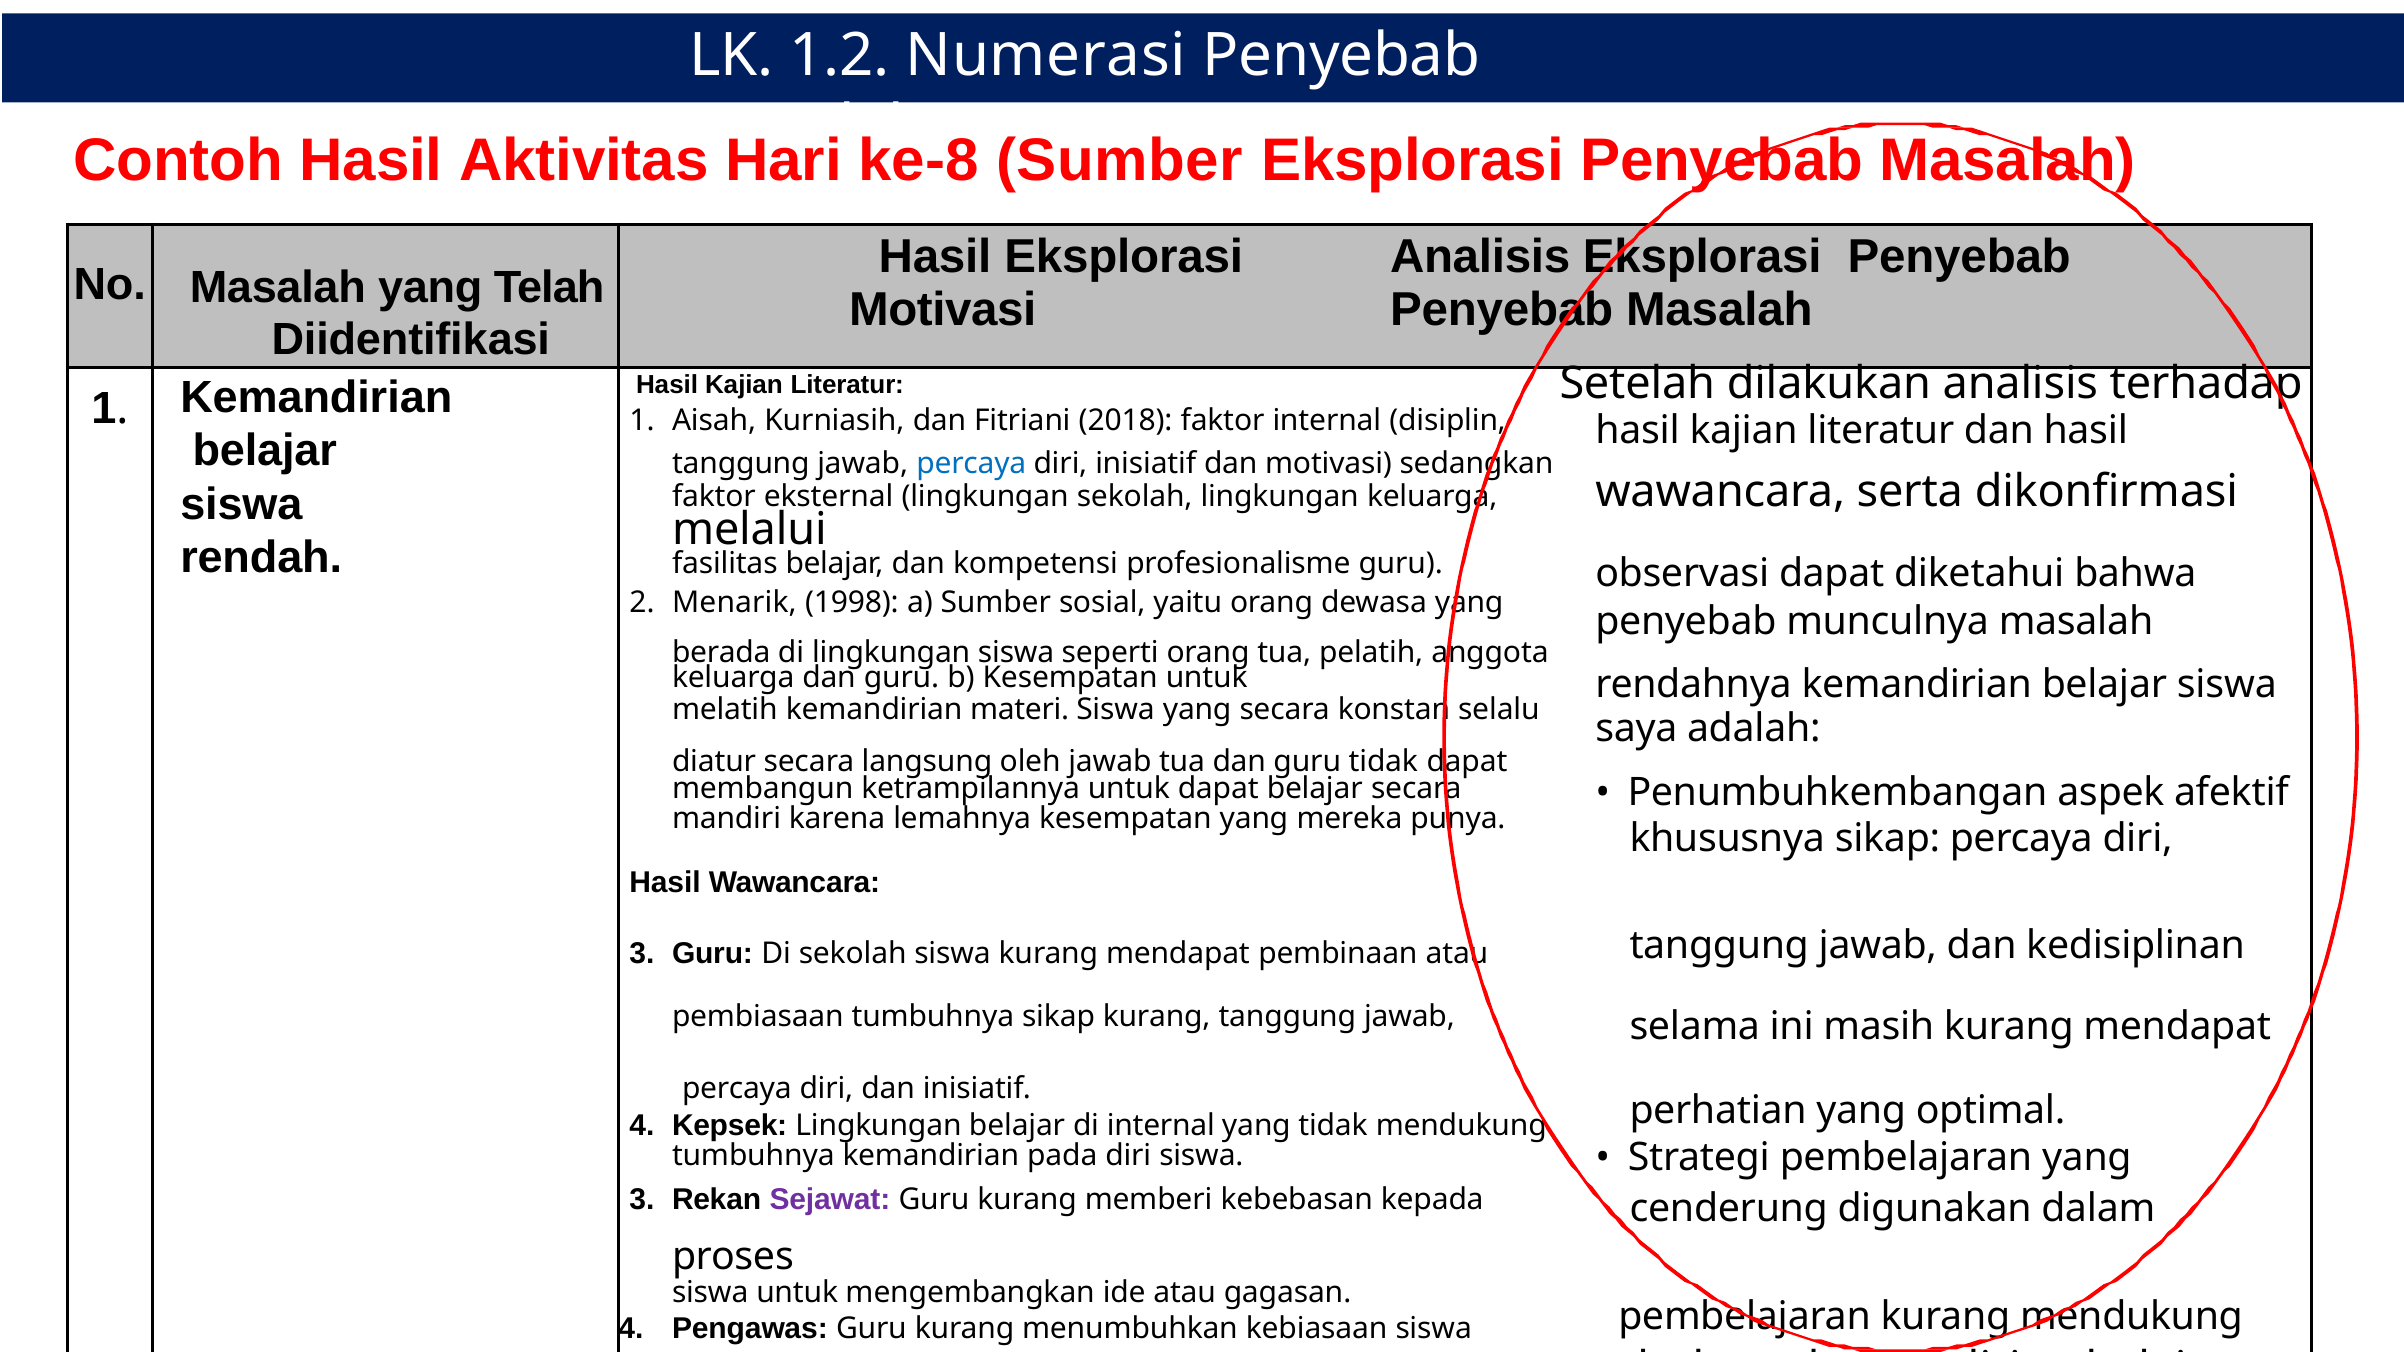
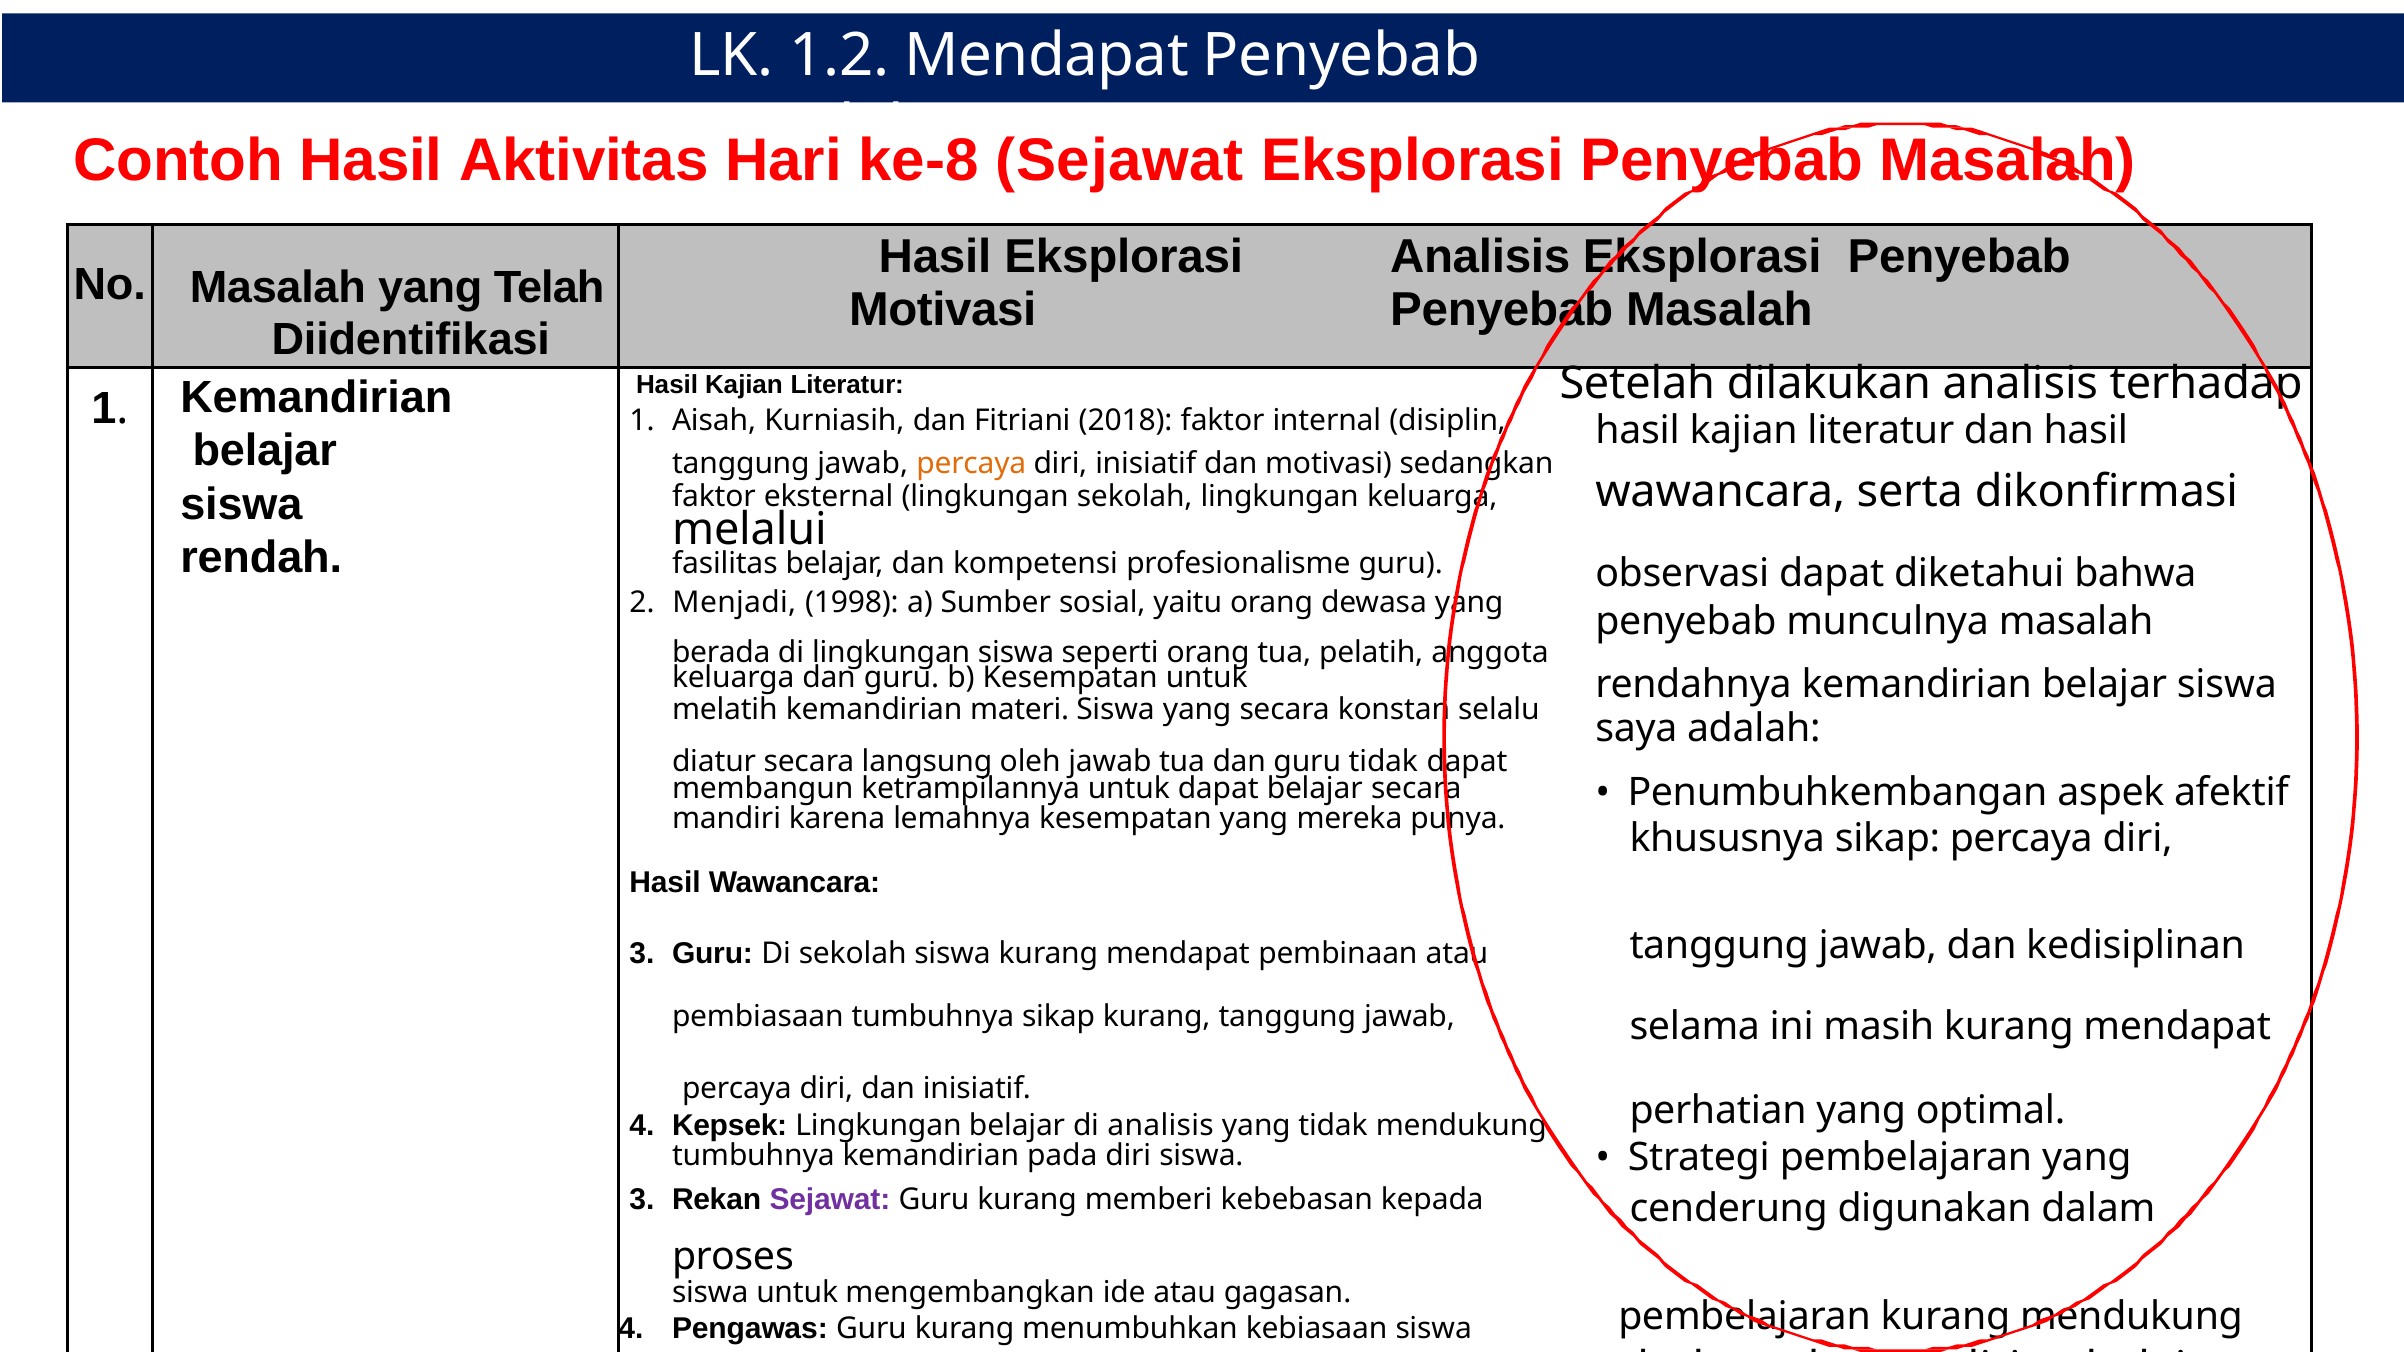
1.2 Numerasi: Numerasi -> Mendapat (1047, 55)
Sumber: Sumber -> Sejawat (1120, 160)
percaya colour: blue -> orange (971, 463)
Menarik: Menarik -> Menjadi (734, 603)
di internal: internal -> analisis (1161, 1126)
